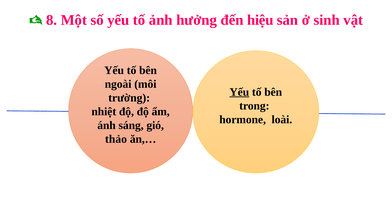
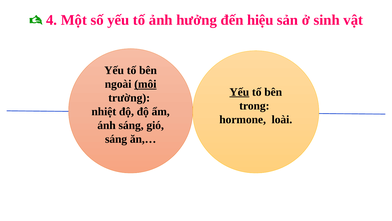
8: 8 -> 4 (52, 20)
môi underline: none -> present (145, 84)
thảo: thảo -> sáng (116, 139)
